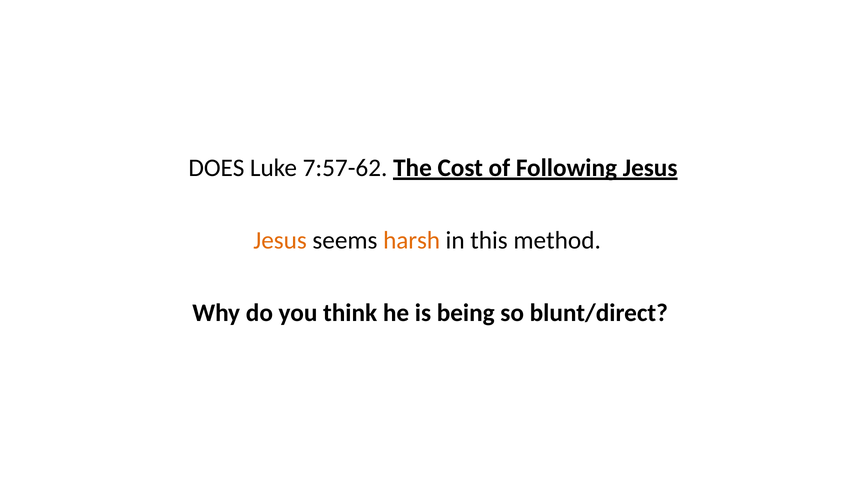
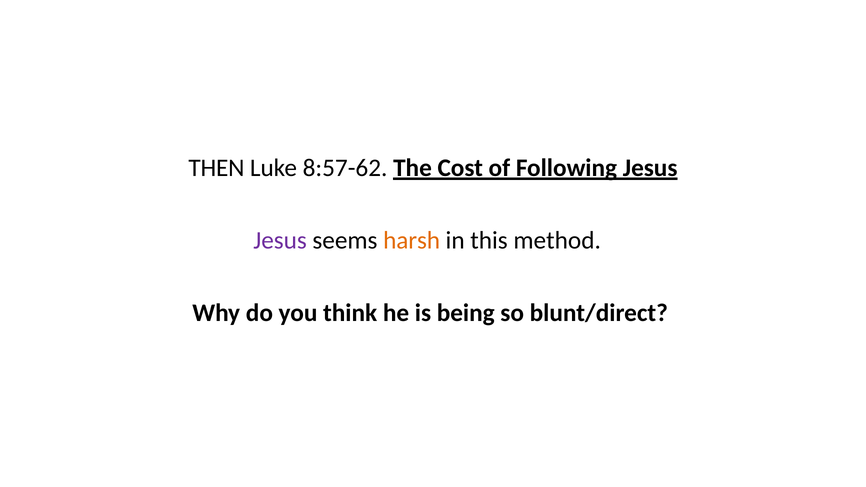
DOES: DOES -> THEN (216, 168)
7:57-62: 7:57-62 -> 8:57-62 (345, 168)
Jesus colour: orange -> purple (280, 241)
